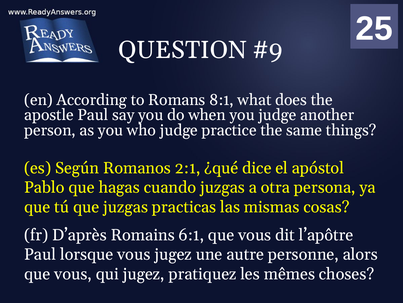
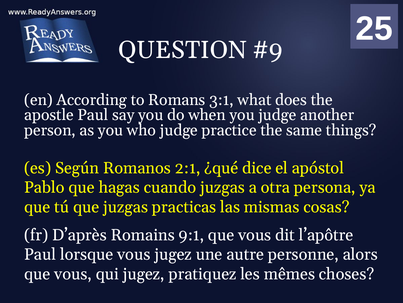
8:1: 8:1 -> 3:1 (221, 100)
6:1: 6:1 -> 9:1 (191, 235)
